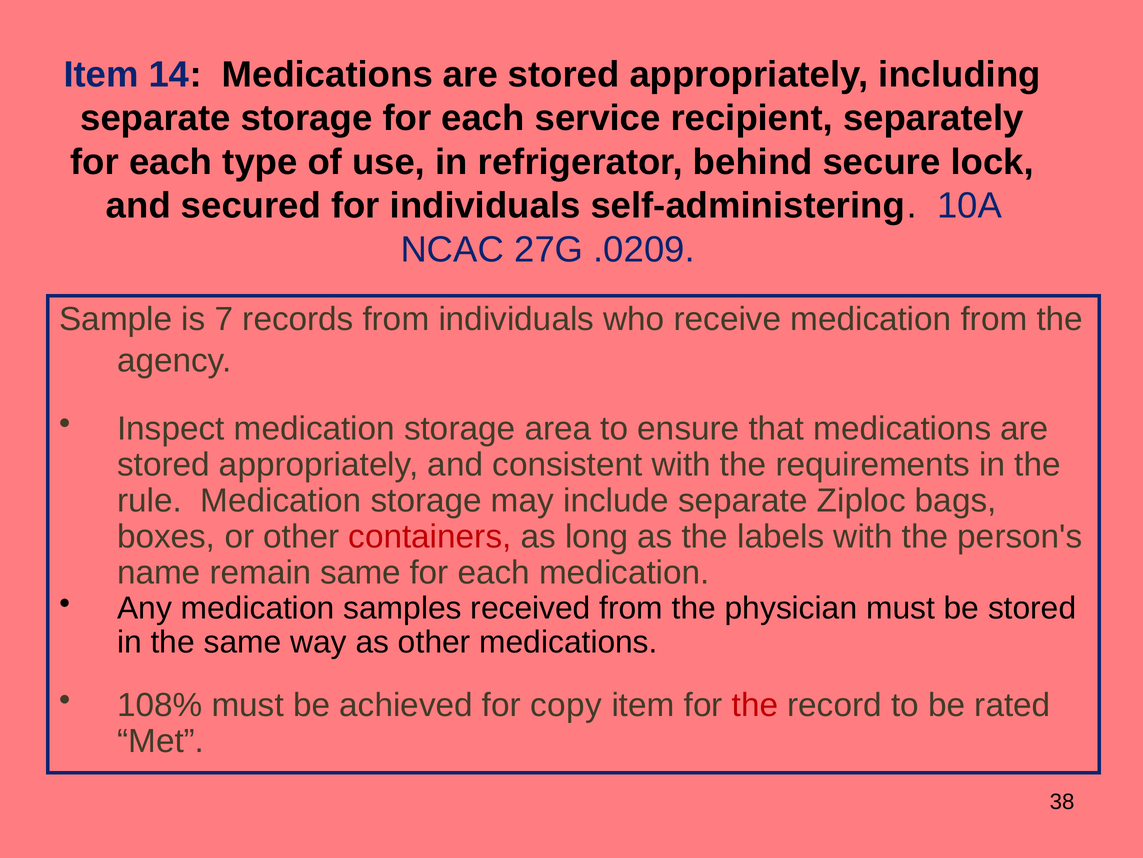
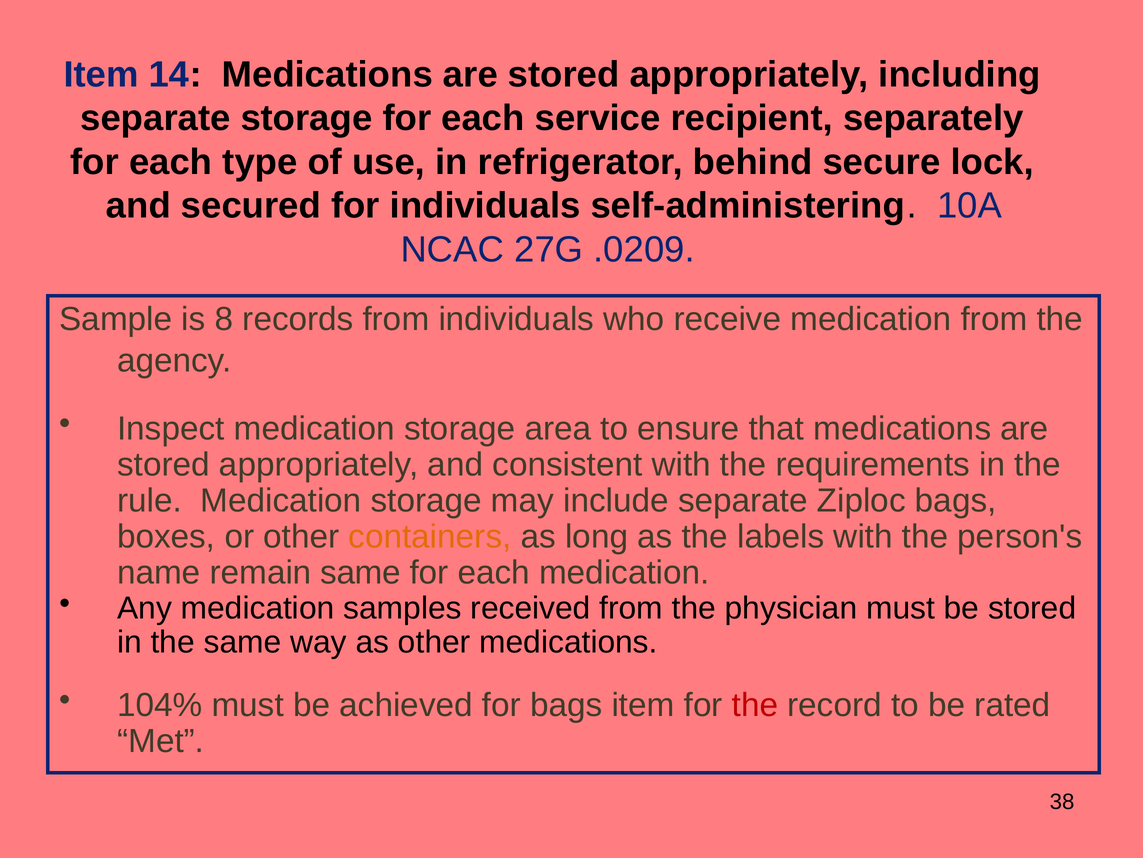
7: 7 -> 8 (224, 319)
containers colour: red -> orange (430, 536)
108%: 108% -> 104% (160, 704)
for copy: copy -> bags (566, 704)
